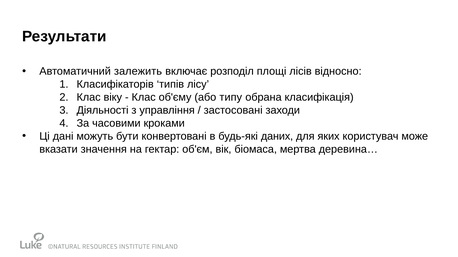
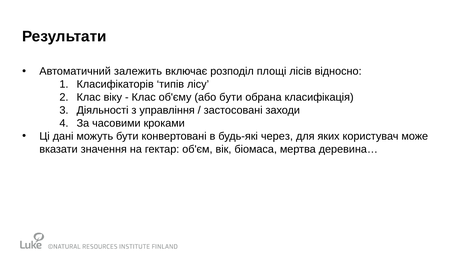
або типу: типу -> бути (231, 98)
даних: даних -> через (277, 137)
